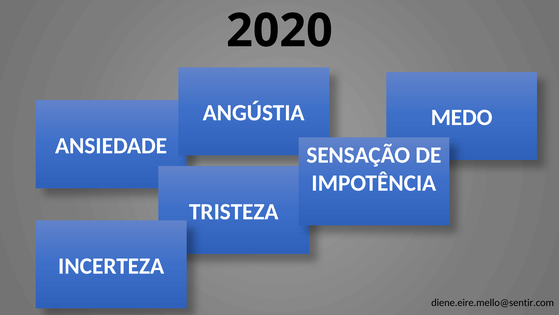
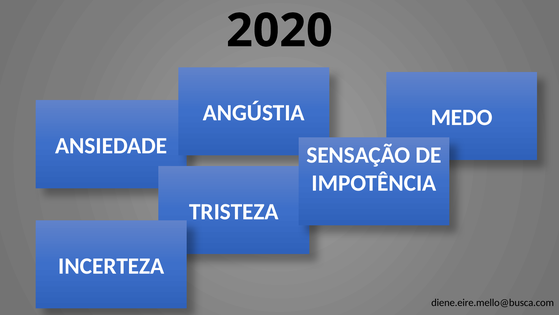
diene.eire.mello@sentir.com: diene.eire.mello@sentir.com -> diene.eire.mello@busca.com (493, 302)
